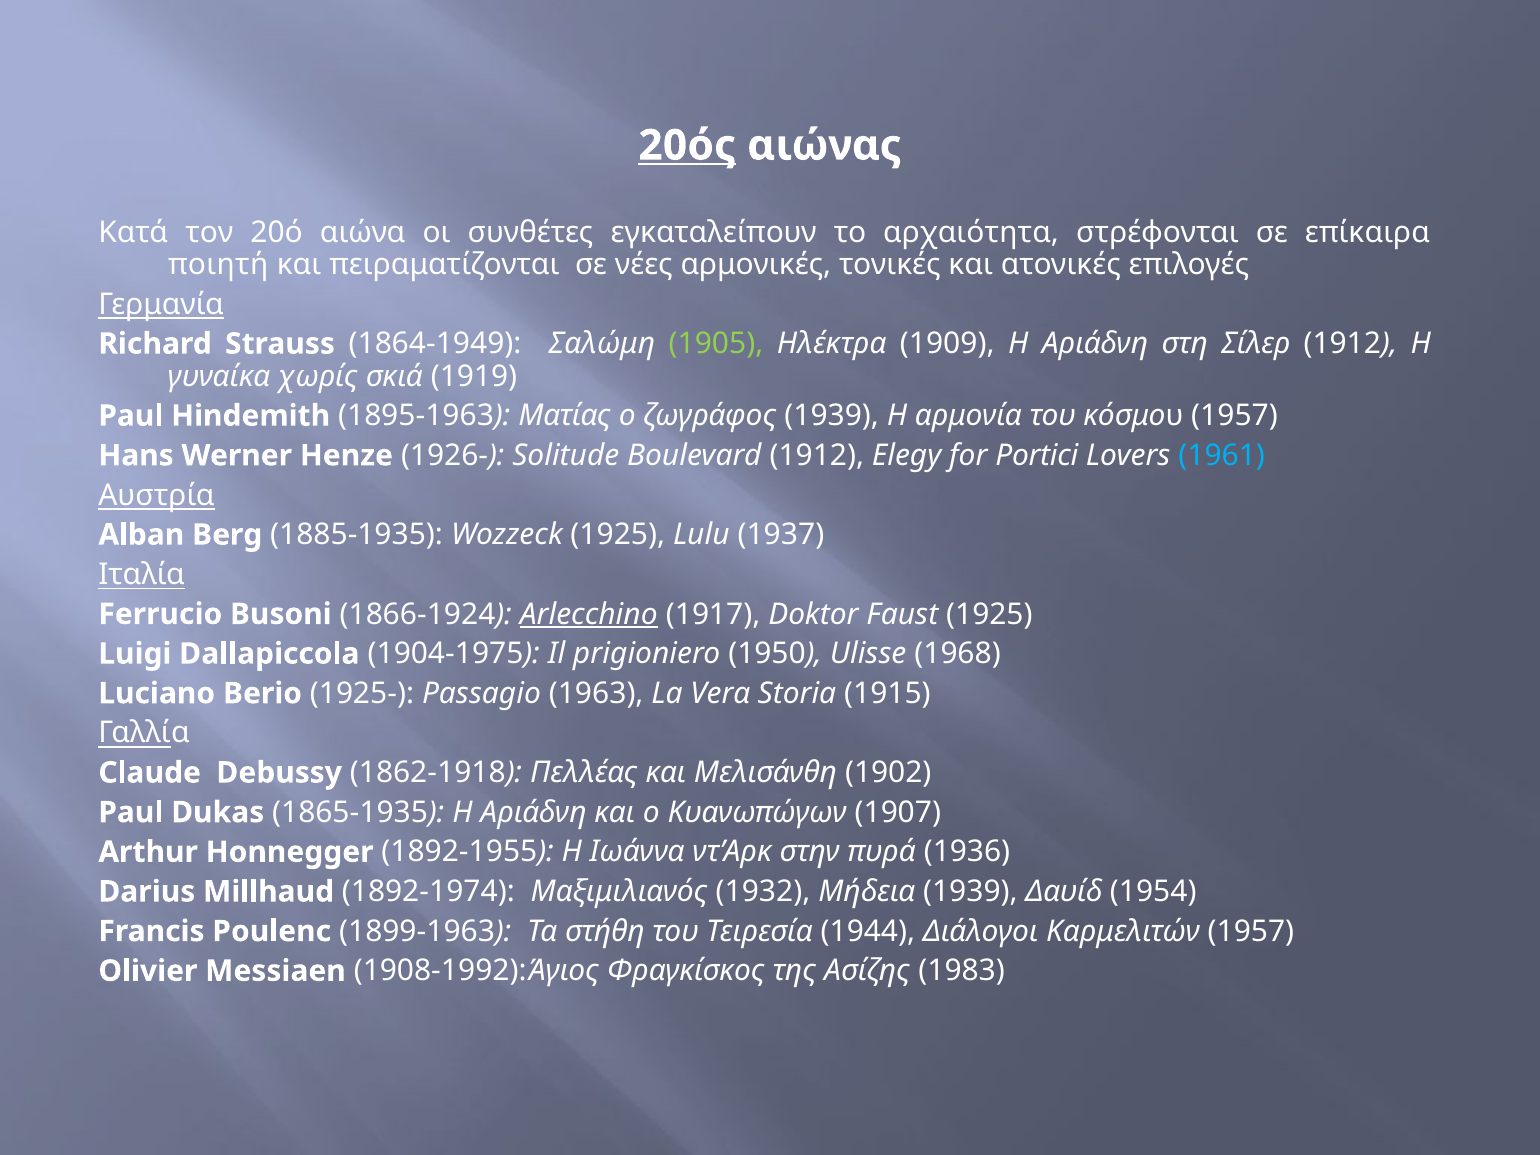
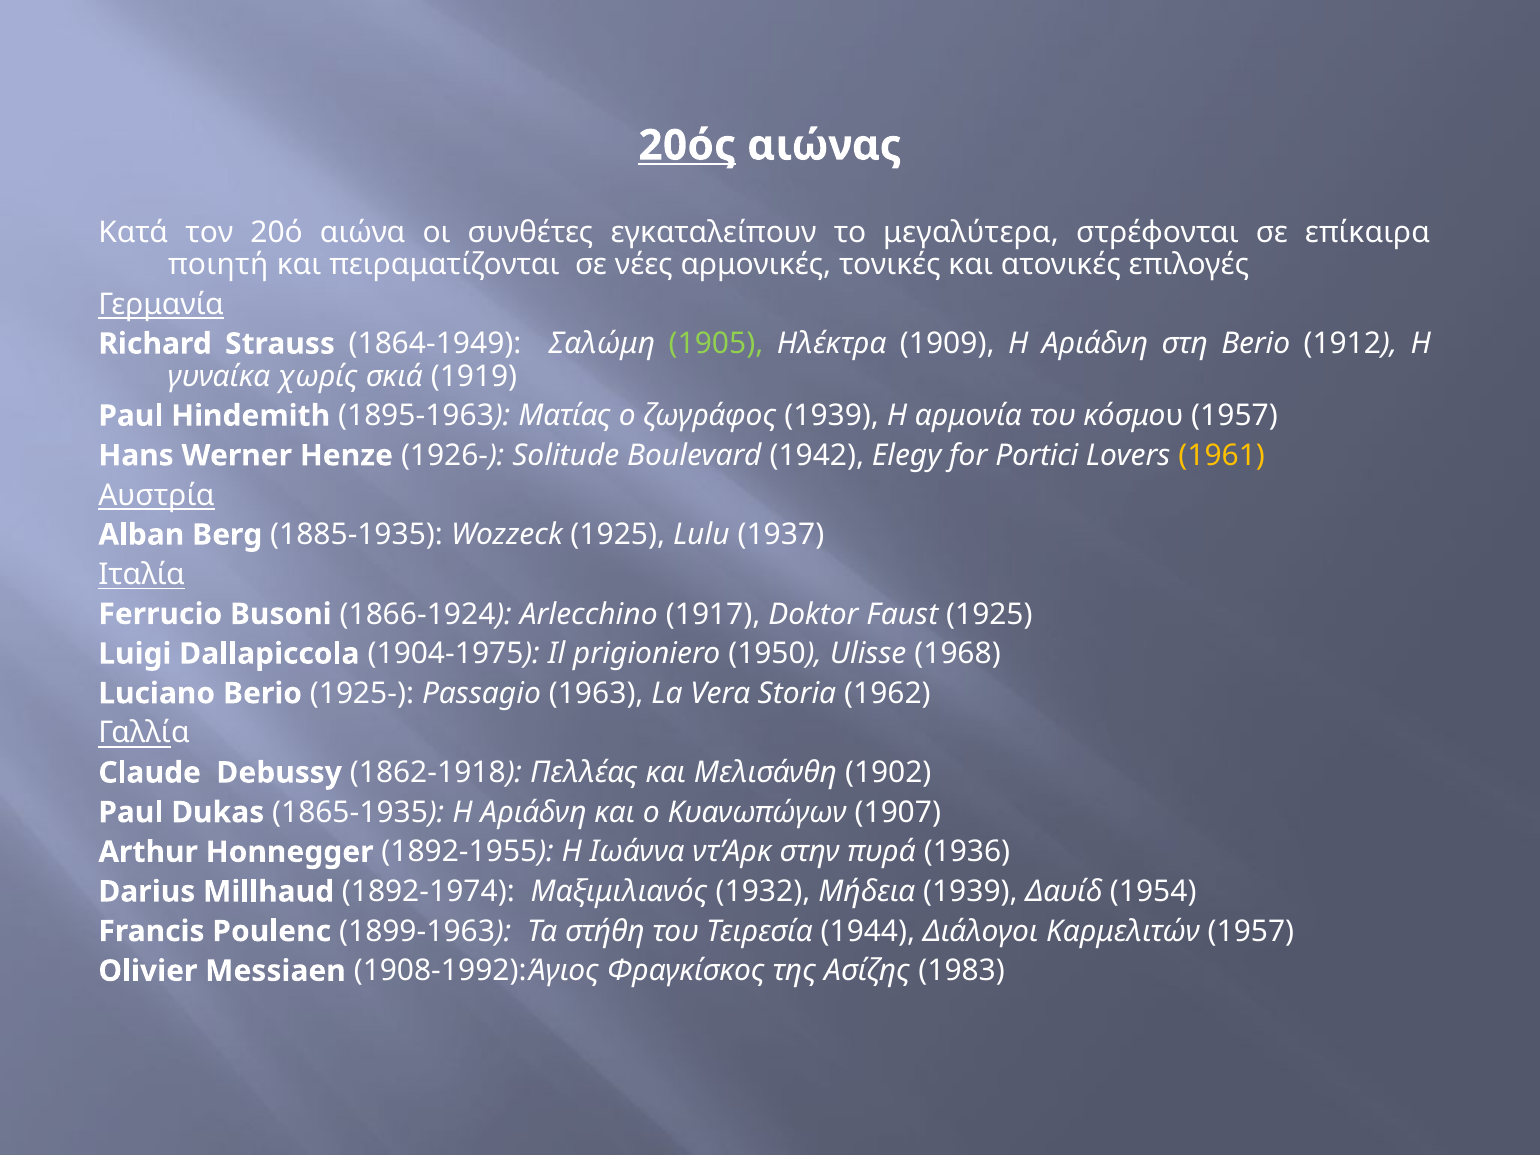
αρχαιότητα: αρχαιότητα -> μεγαλύτερα (971, 232)
στη Σίλερ: Σίλερ -> Berio (1256, 344)
Boulevard 1912: 1912 -> 1942 (817, 456)
1961 colour: light blue -> yellow (1222, 456)
Arlecchino underline: present -> none (589, 614)
1915: 1915 -> 1962 (887, 693)
